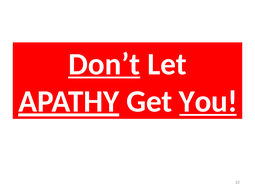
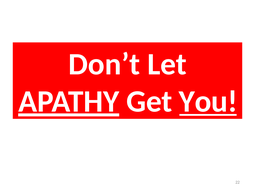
Don’t underline: present -> none (104, 64)
